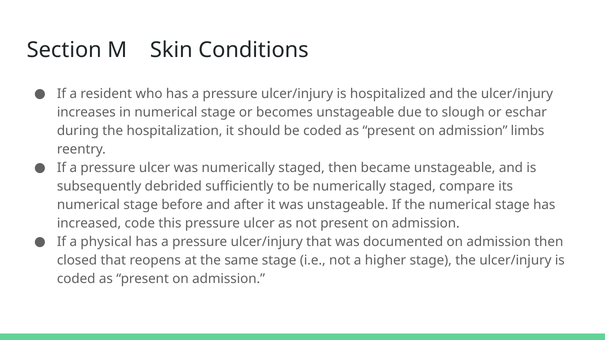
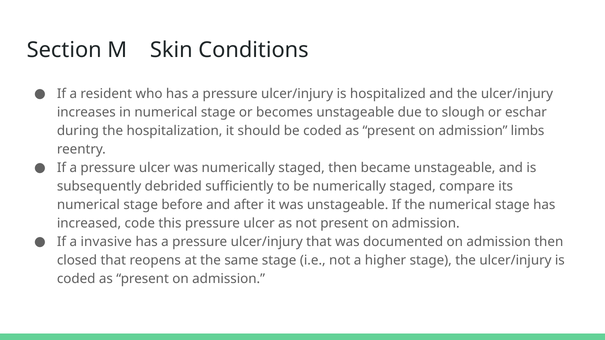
physical: physical -> invasive (106, 242)
